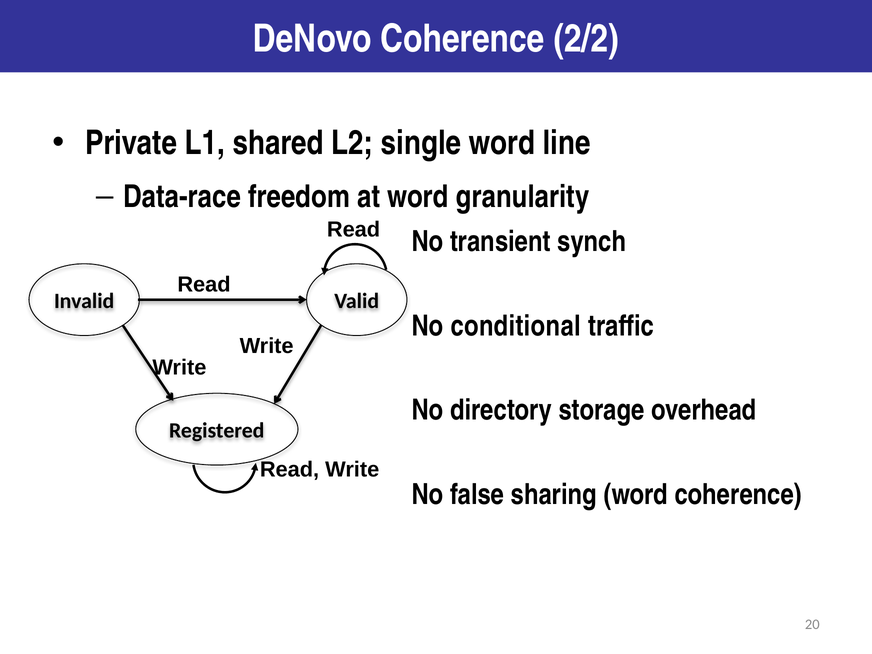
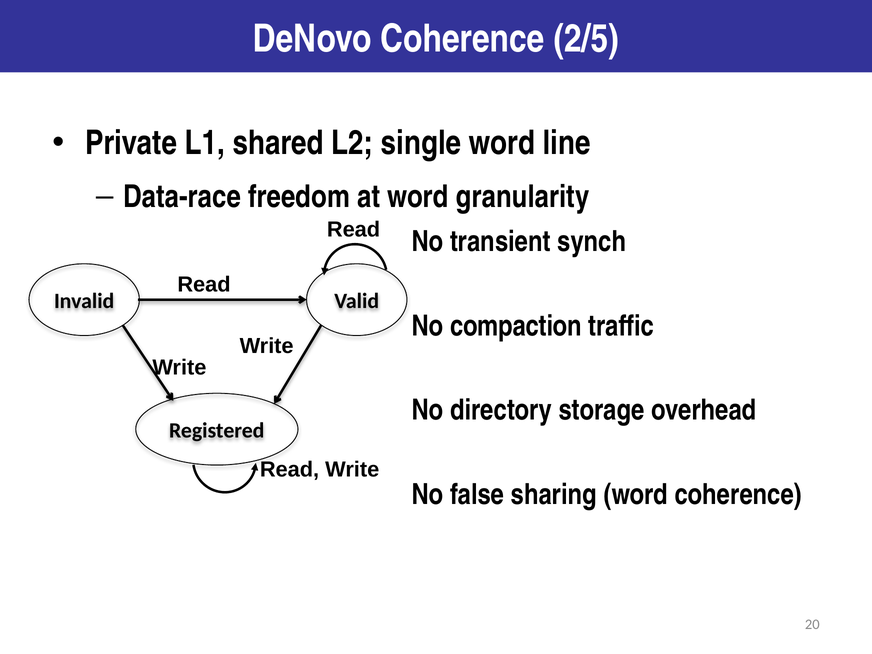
2/2: 2/2 -> 2/5 (586, 39)
conditional: conditional -> compaction (516, 326)
